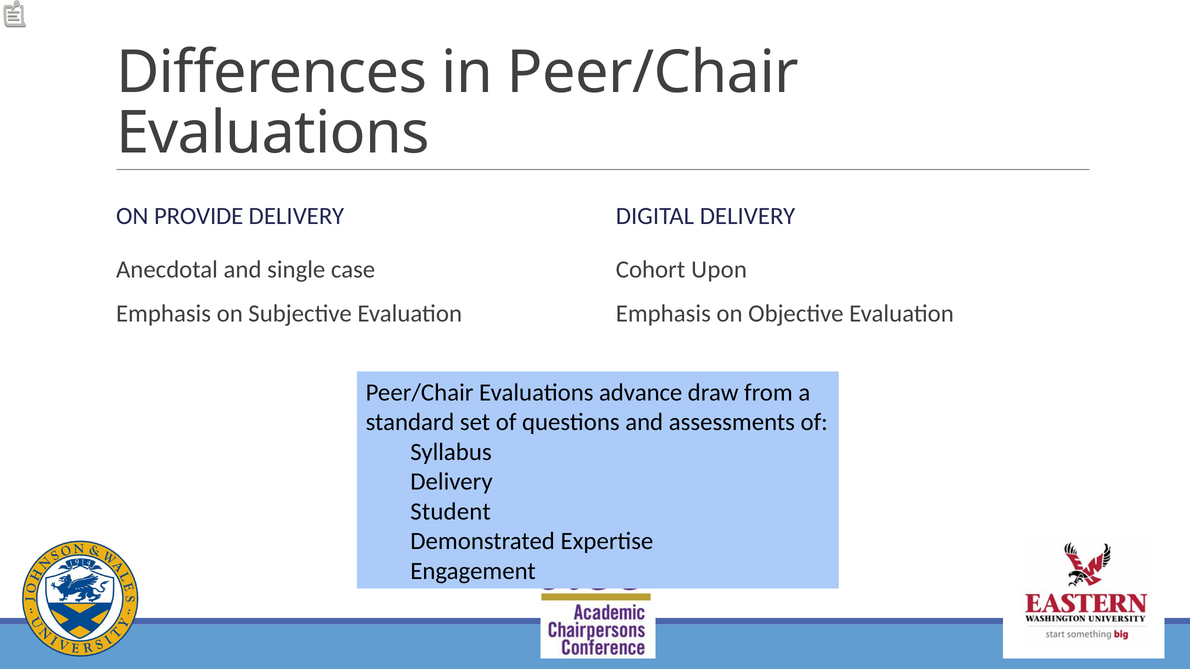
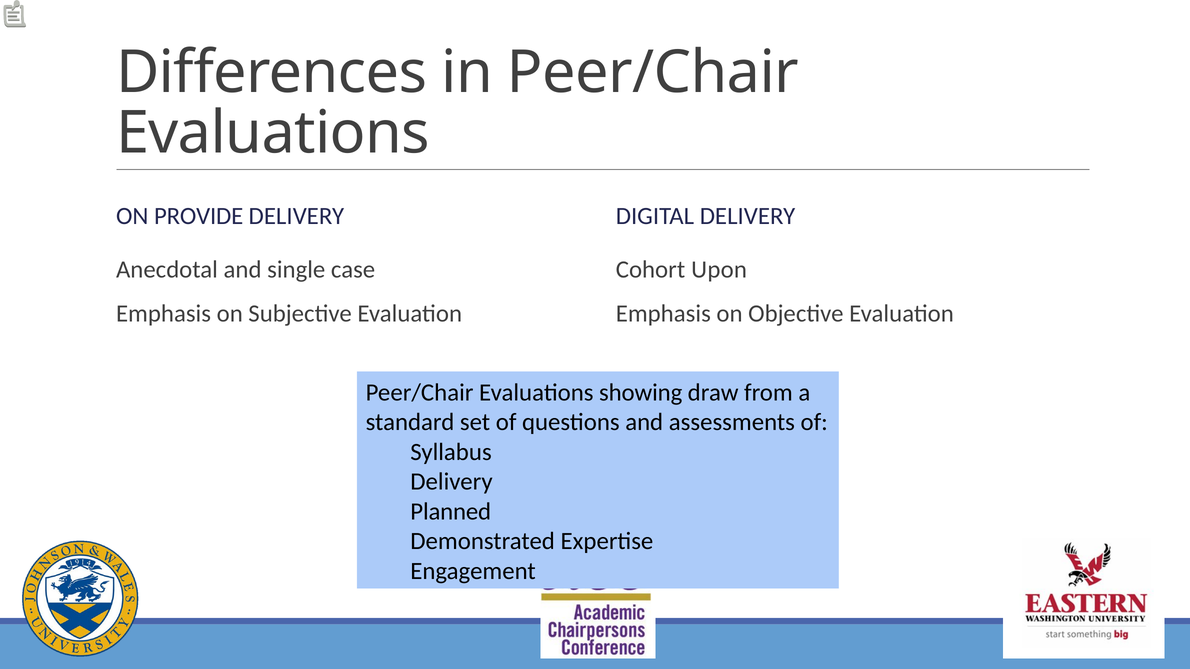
advance: advance -> showing (641, 393)
Student: Student -> Planned (451, 512)
